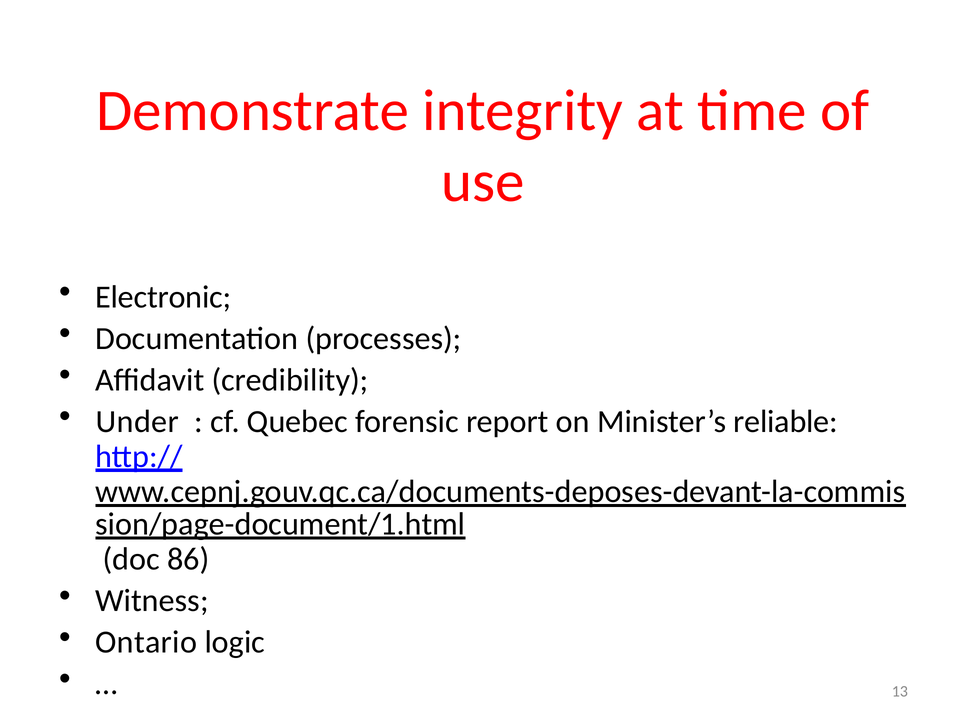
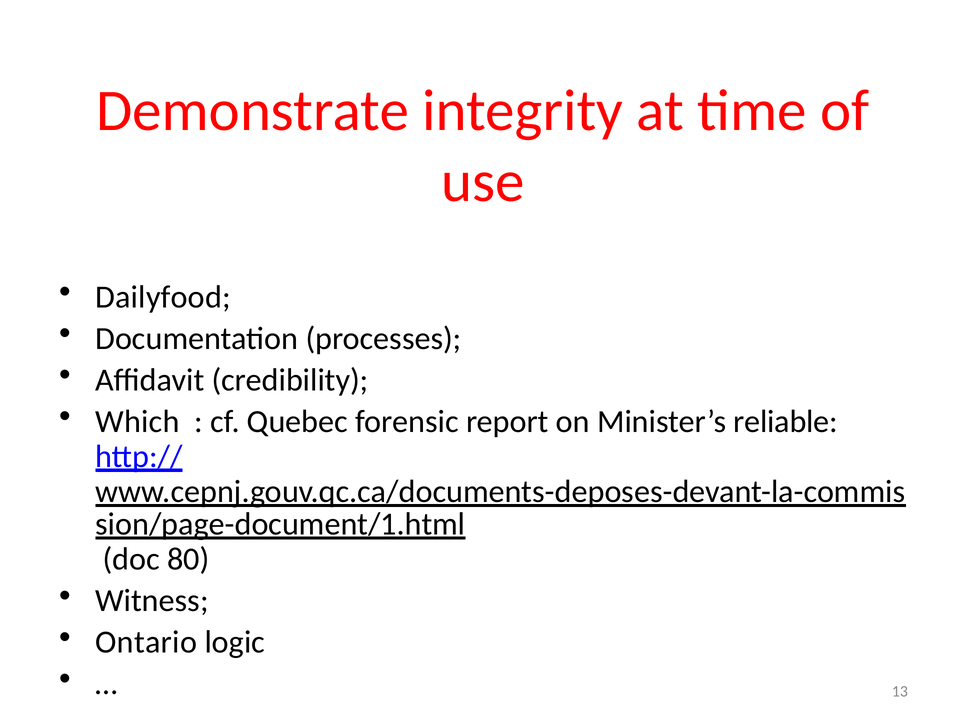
Electronic: Electronic -> Dailyfood (163, 297)
Under: Under -> Which (137, 422)
86: 86 -> 80 (188, 560)
